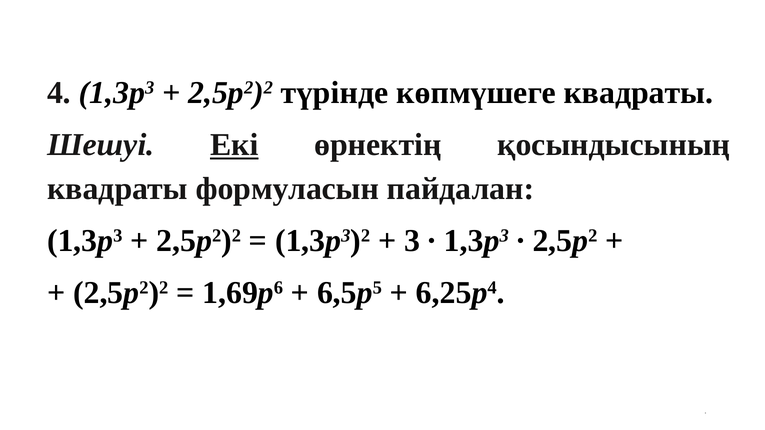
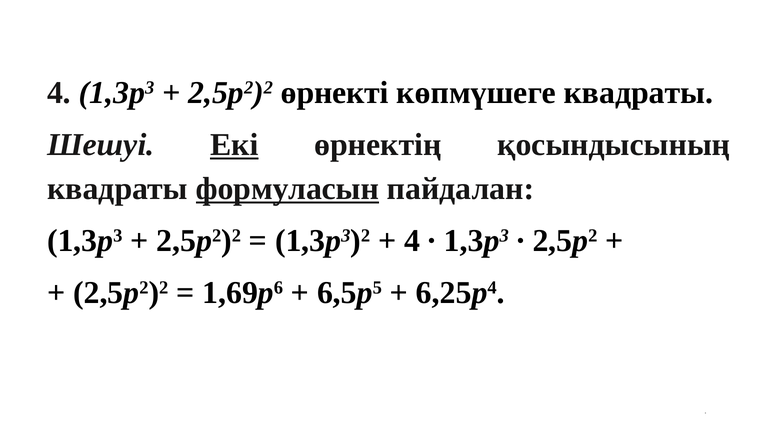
түрінде: түрінде -> өрнекті (335, 93)
формуласын underline: none -> present (287, 189)
3: 3 -> 4 (412, 241)
